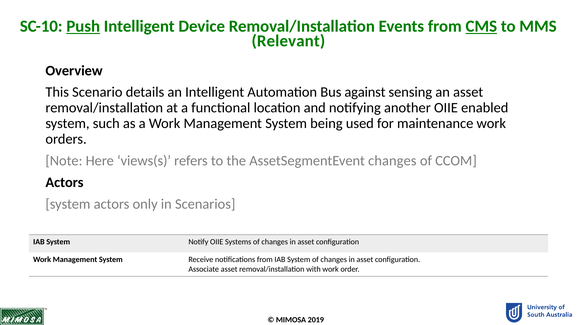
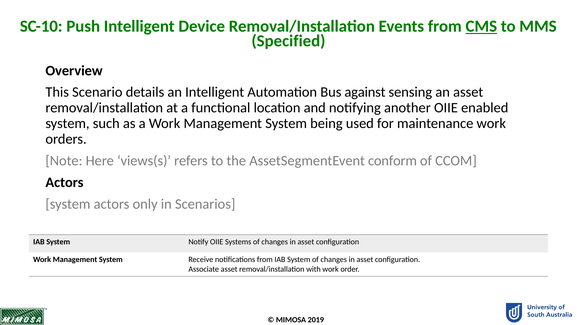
Push underline: present -> none (83, 26)
Relevant: Relevant -> Specified (288, 41)
AssetSegmentEvent changes: changes -> conform (392, 160)
